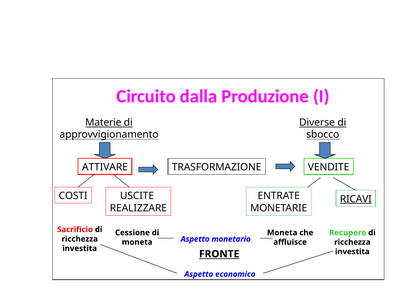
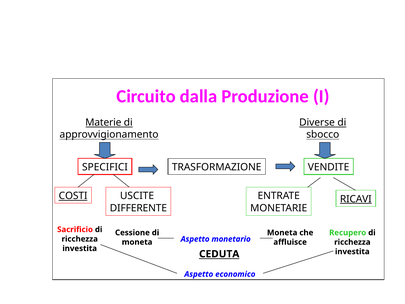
ATTIVARE: ATTIVARE -> SPECIFICI (105, 167)
COSTI underline: none -> present (73, 196)
REALIZZARE: REALIZZARE -> DIFFERENTE (138, 208)
FRONTE: FRONTE -> CEDUTA (219, 254)
